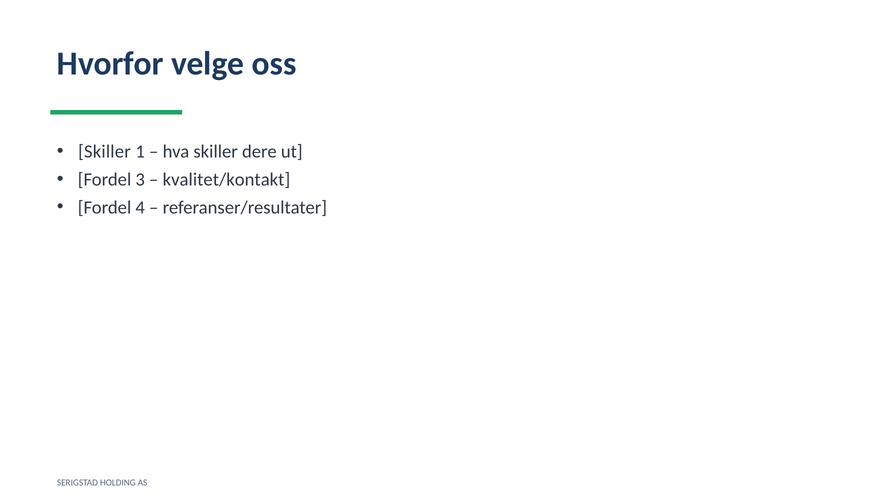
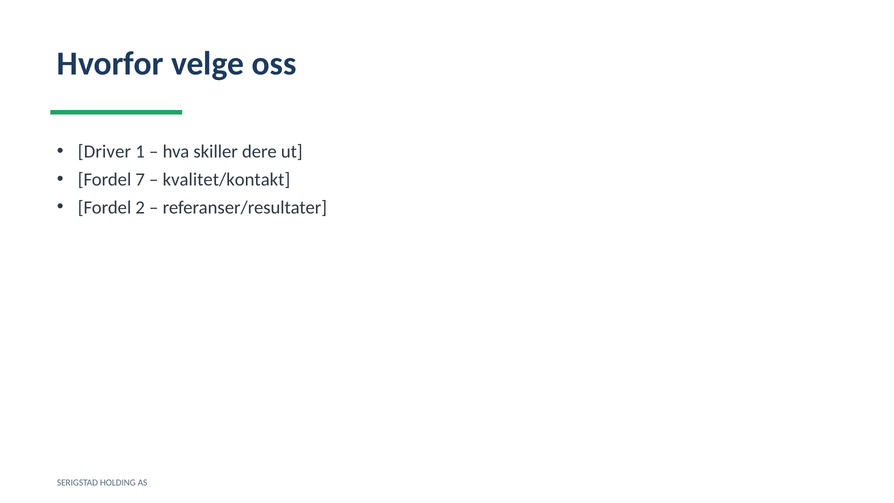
Skiller: Skiller -> Driver (104, 151)
3: 3 -> 7 (140, 179)
4: 4 -> 2 (140, 207)
